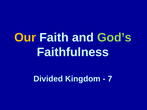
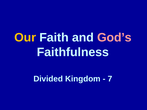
God’s colour: light green -> pink (114, 38)
